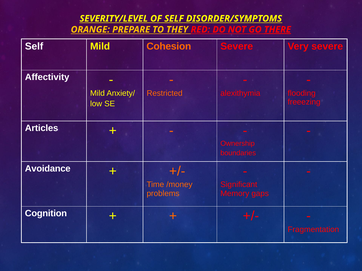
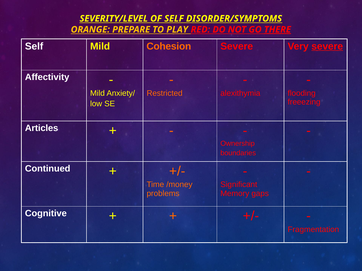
THEY: THEY -> PLAY (177, 30)
severe underline: none -> present (327, 46)
Avoidance: Avoidance -> Continued (48, 169)
Cognition: Cognition -> Cognitive (46, 214)
